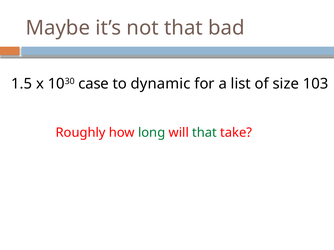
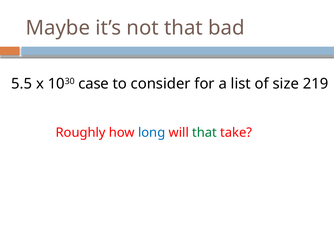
1.5: 1.5 -> 5.5 (22, 84)
dynamic: dynamic -> consider (161, 84)
103: 103 -> 219 (315, 84)
long colour: green -> blue (152, 133)
